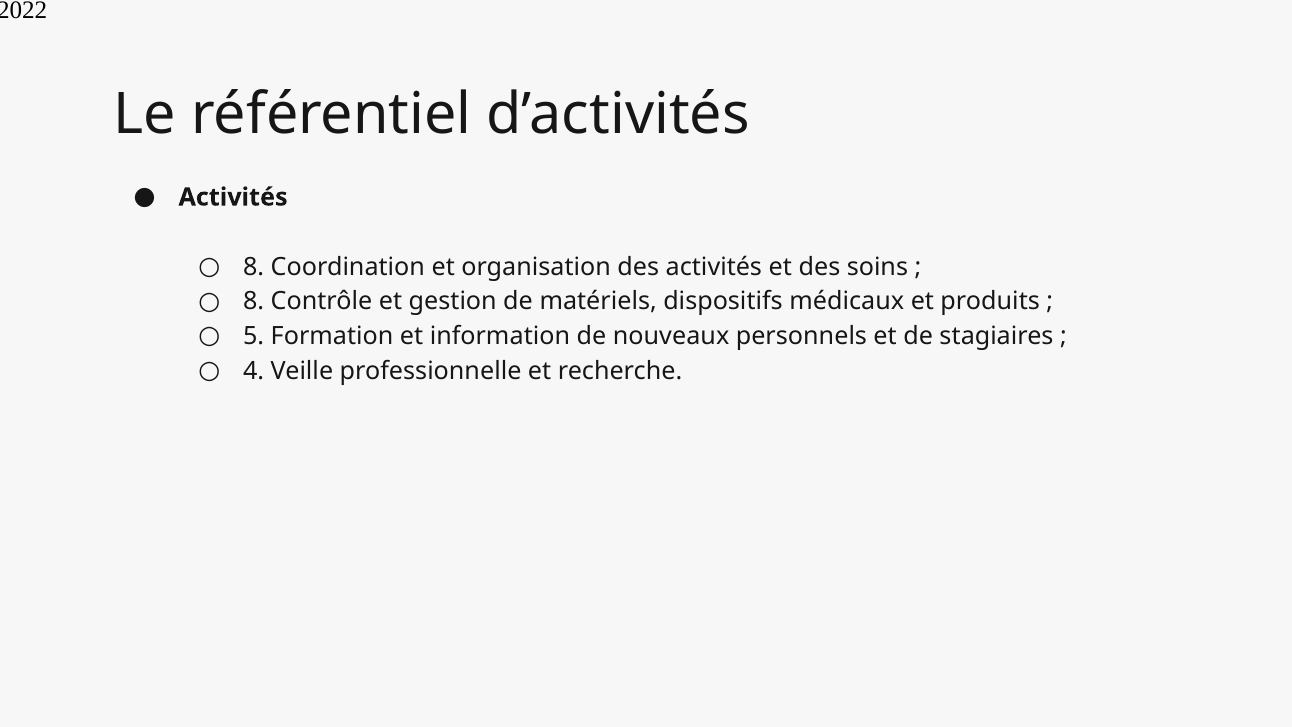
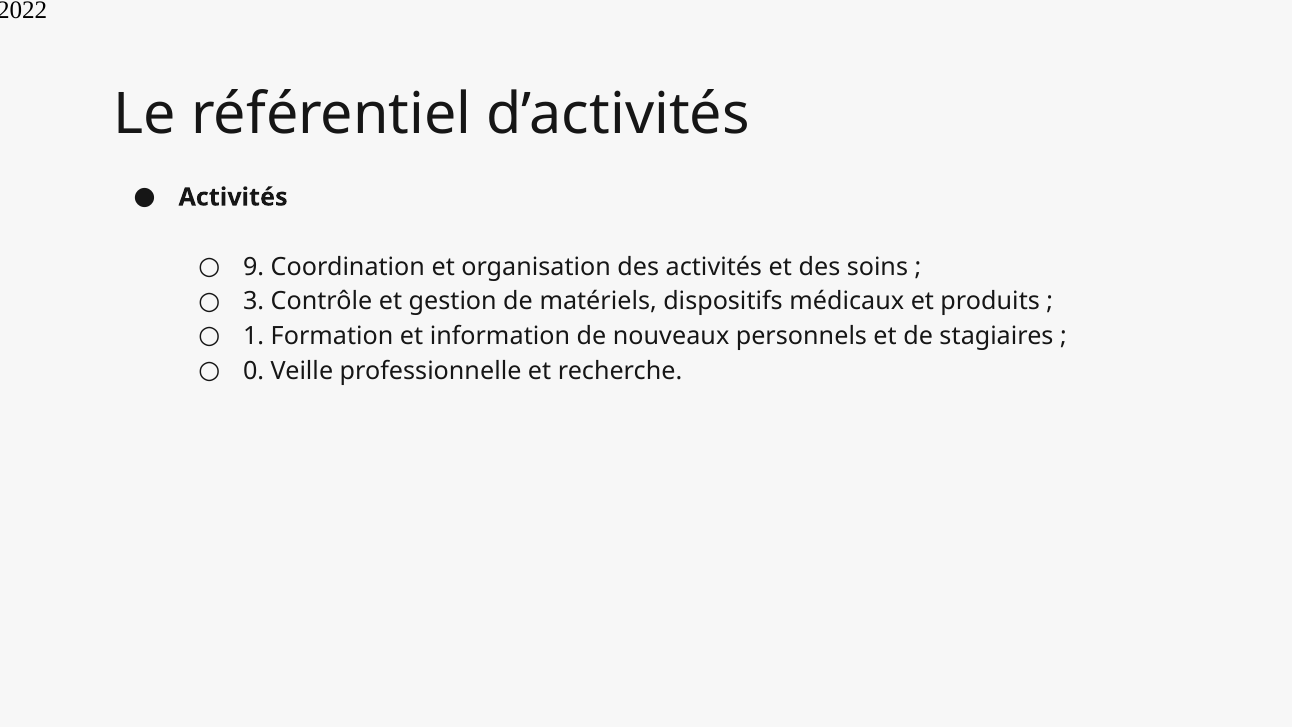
8: 8 -> 9 (254, 267)
8: 8 -> 3 (254, 301)
5: 5 -> 1 (254, 336)
4: 4 -> 0 (254, 371)
